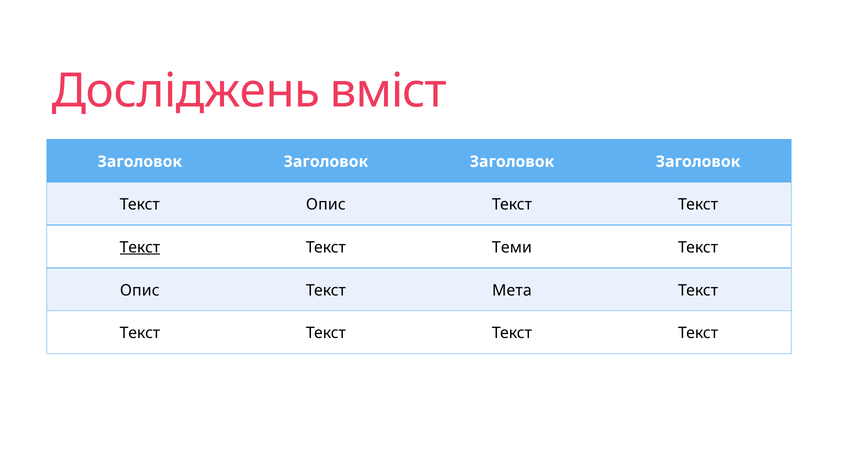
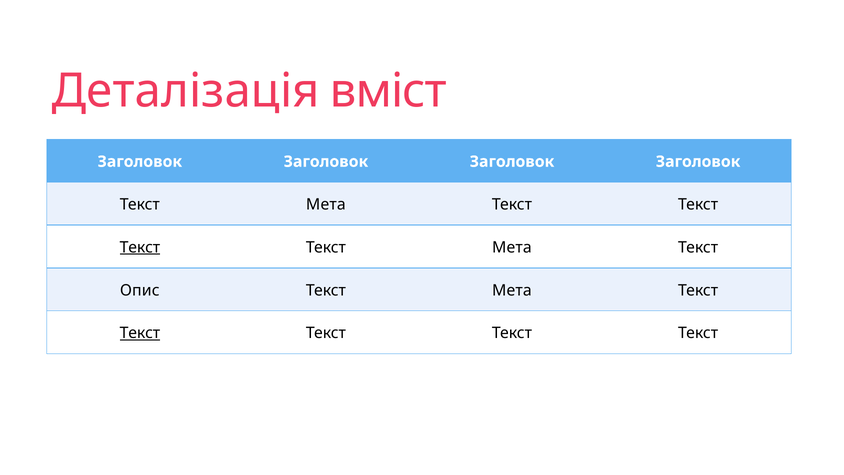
Досліджень: Досліджень -> Деталізація (186, 91)
Опис: Опис -> Мета (326, 204)
Теми: Теми -> Мета (512, 247)
Текст underline: none -> present (140, 333)
